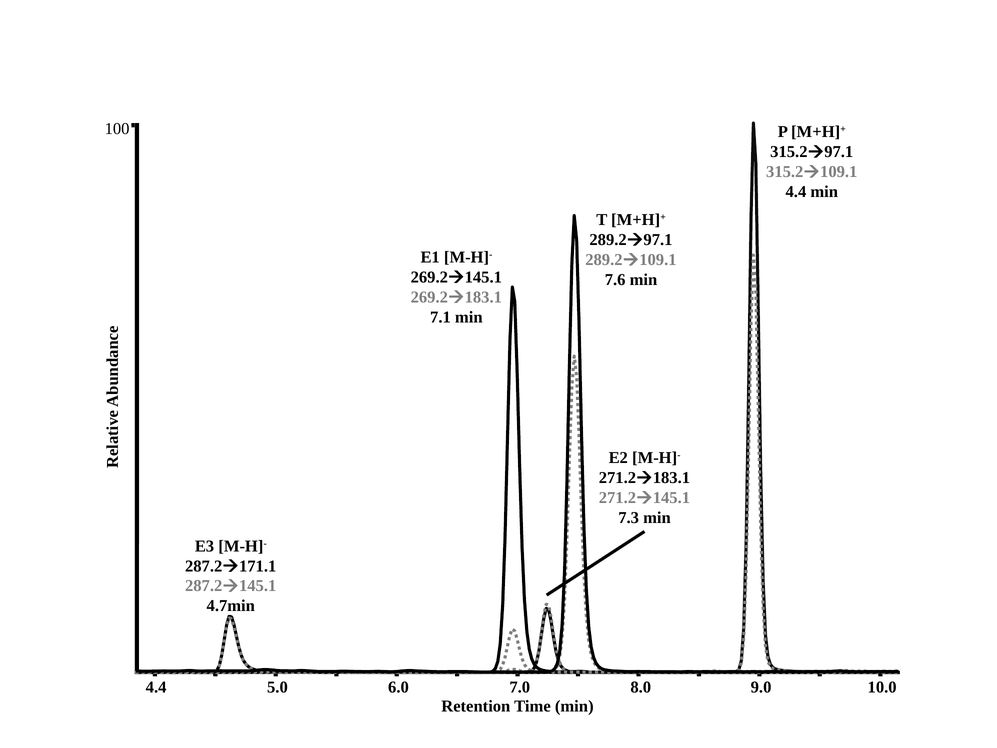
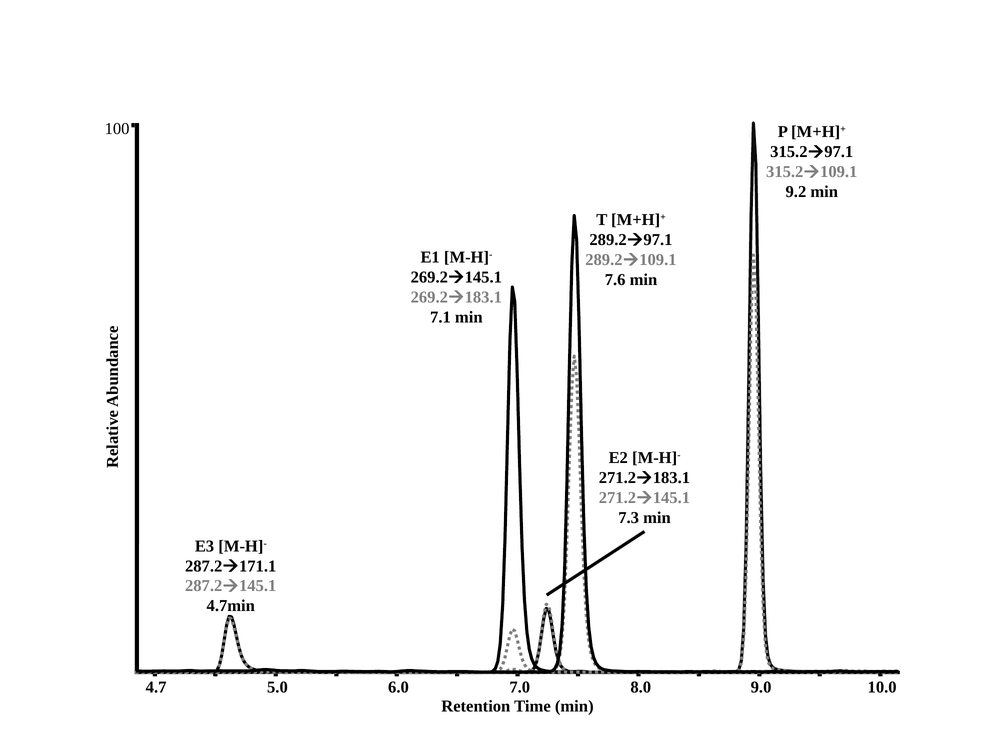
4.4: 4.4 -> 9.2 (796, 192)
4.4: 4.4 -> 4.7 (156, 687)
